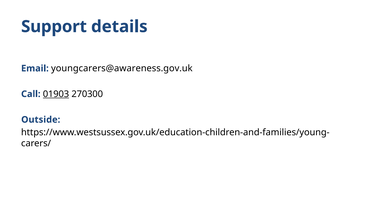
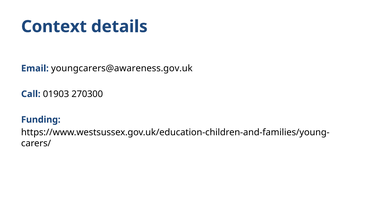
Support: Support -> Context (54, 27)
01903 underline: present -> none (56, 94)
Outside: Outside -> Funding (41, 120)
